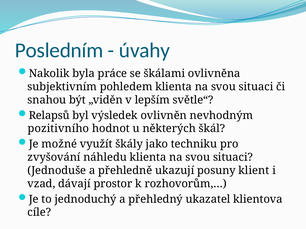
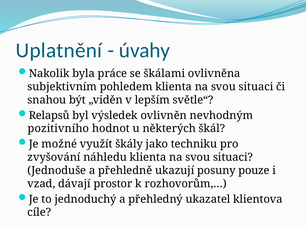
Posledním: Posledním -> Uplatnění (59, 51)
klient: klient -> pouze (254, 171)
